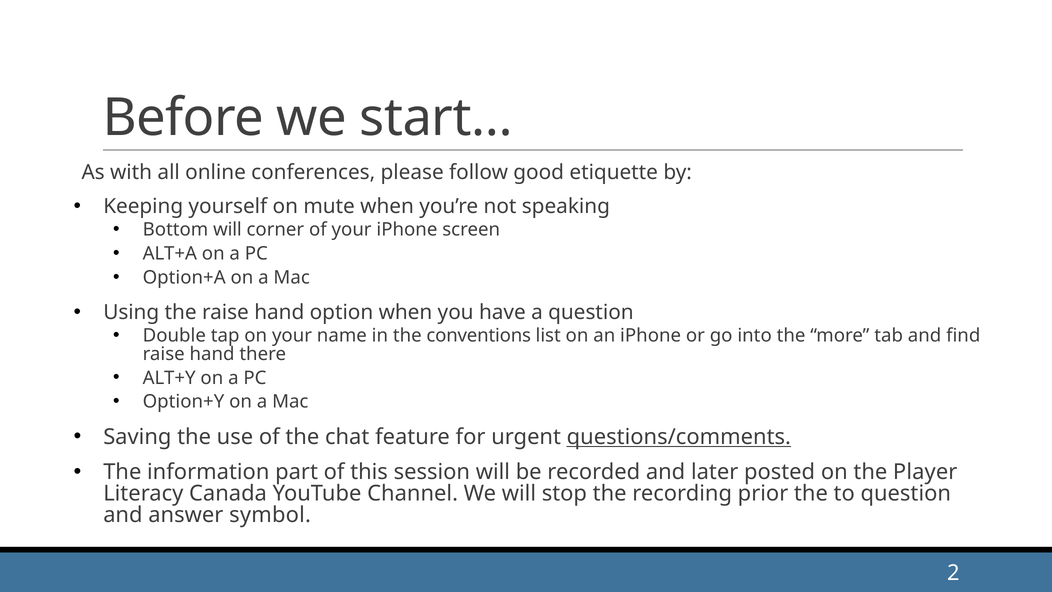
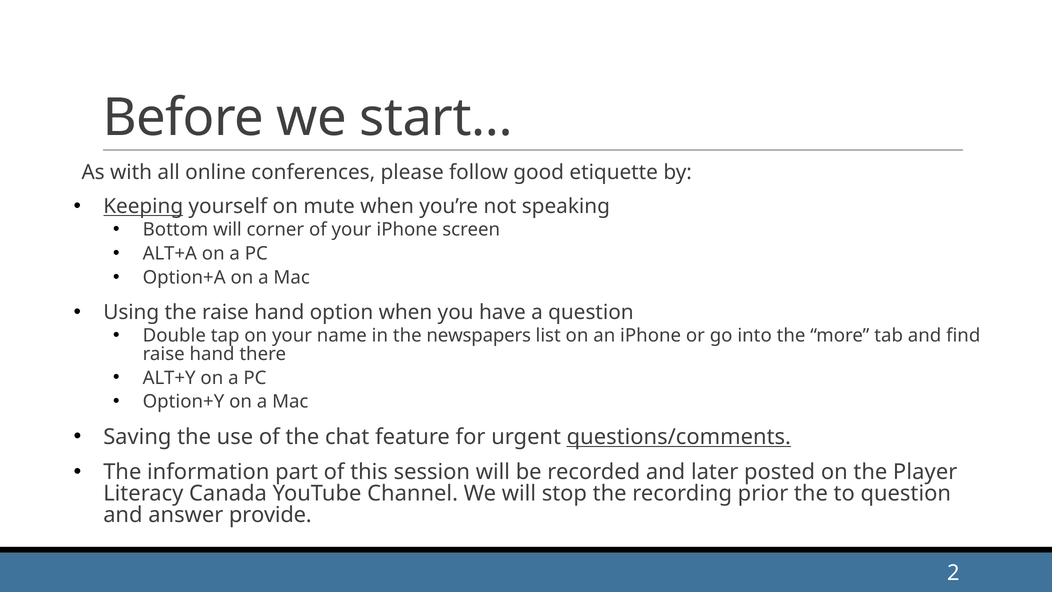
Keeping underline: none -> present (143, 207)
conventions: conventions -> newspapers (479, 336)
symbol: symbol -> provide (270, 515)
